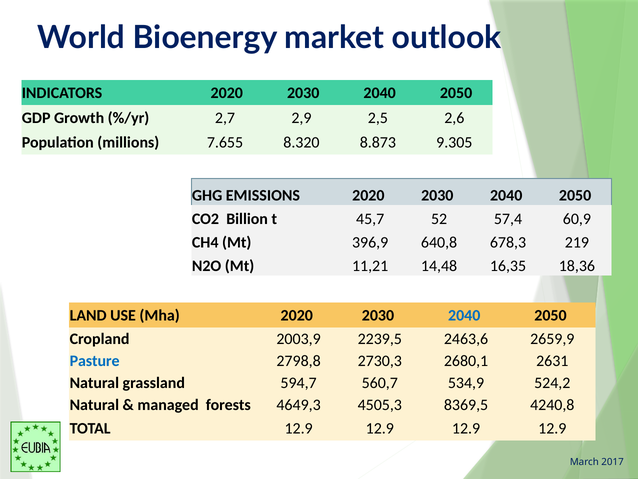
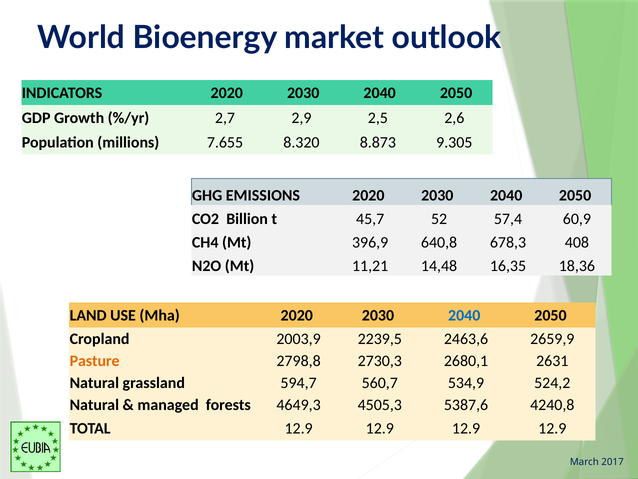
219: 219 -> 408 (577, 242)
Pasture colour: blue -> orange (95, 361)
8369,5: 8369,5 -> 5387,6 (466, 405)
